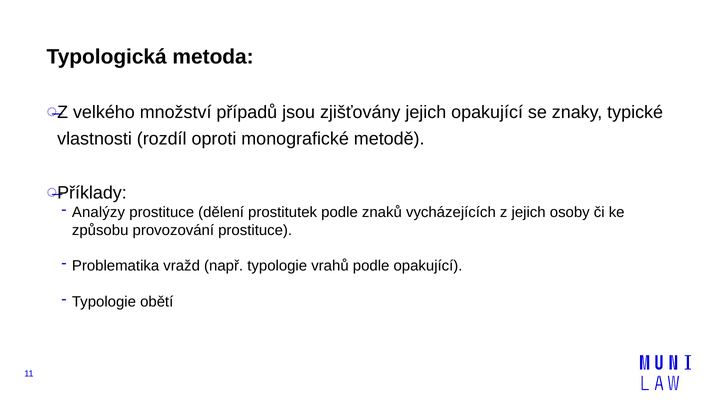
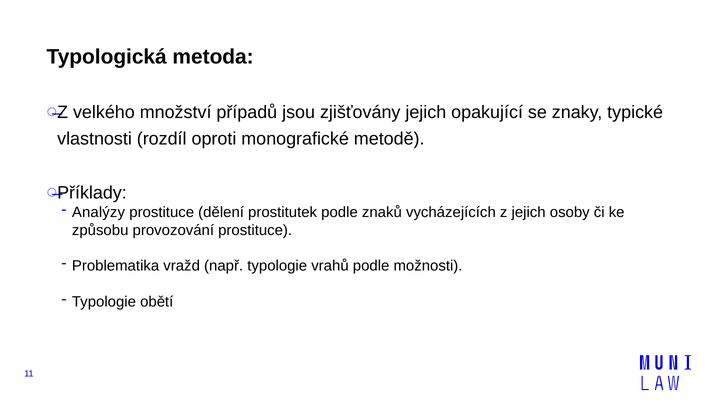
podle opakující: opakující -> možnosti (428, 266)
